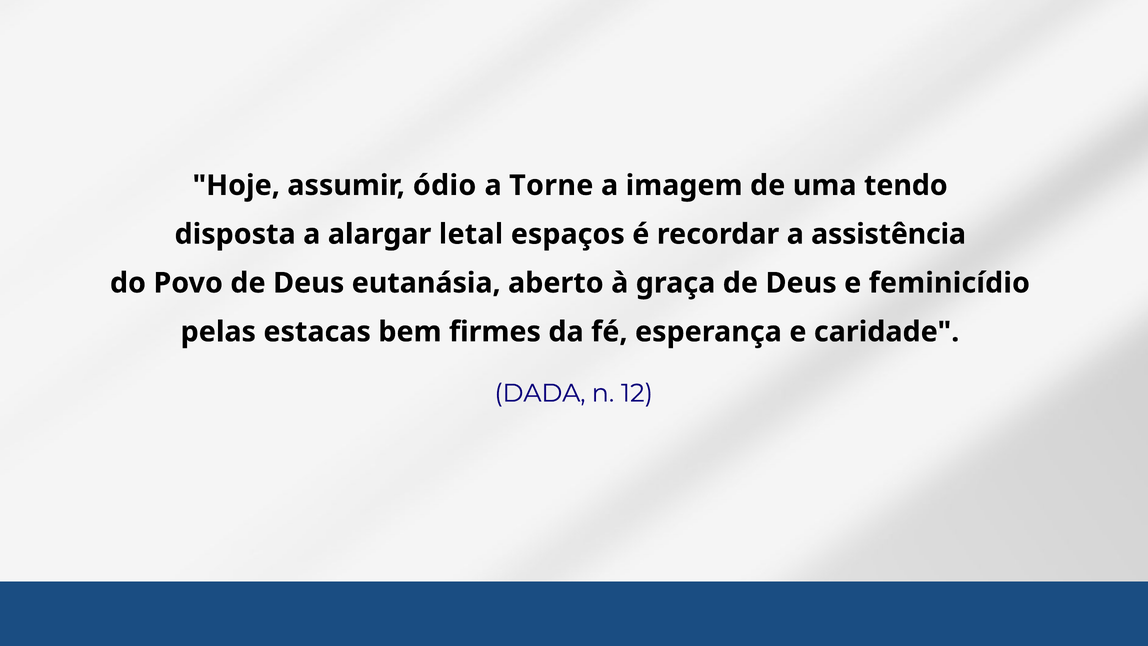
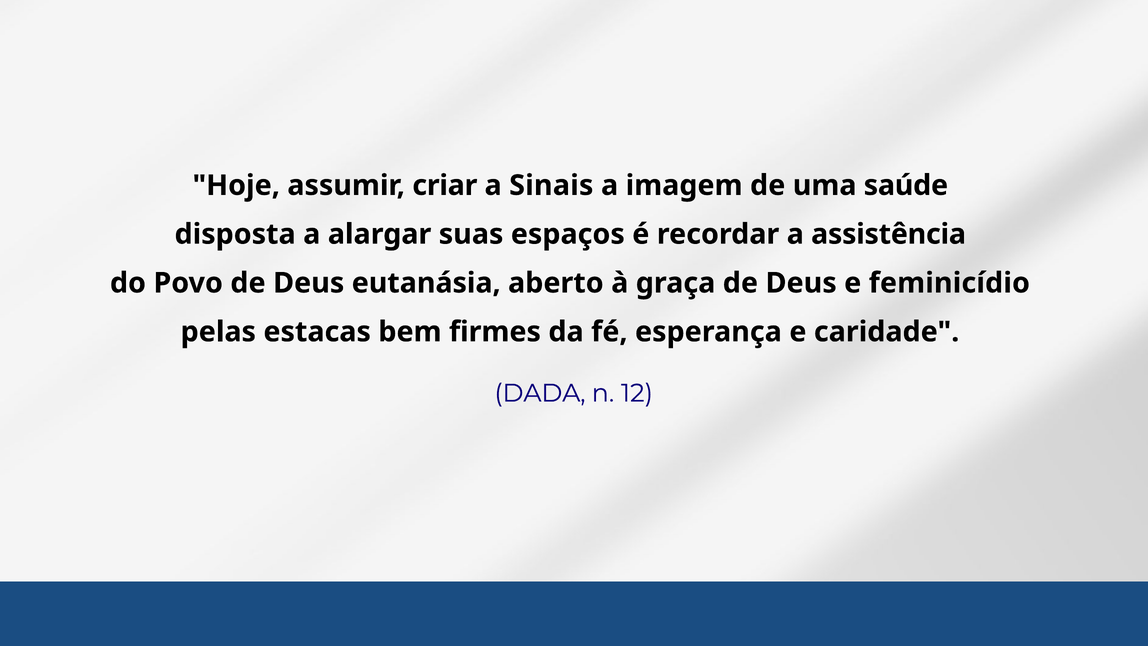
ódio: ódio -> criar (445, 185)
Torne: Torne -> Sinais (551, 185)
tendo: tendo -> saúde (906, 185)
letal: letal -> suas (471, 234)
